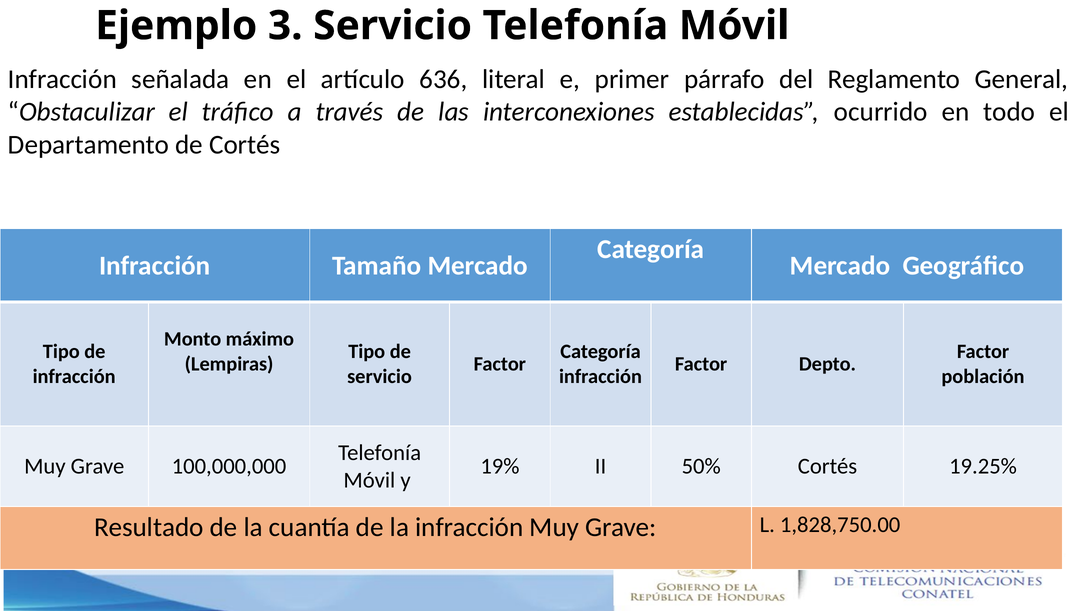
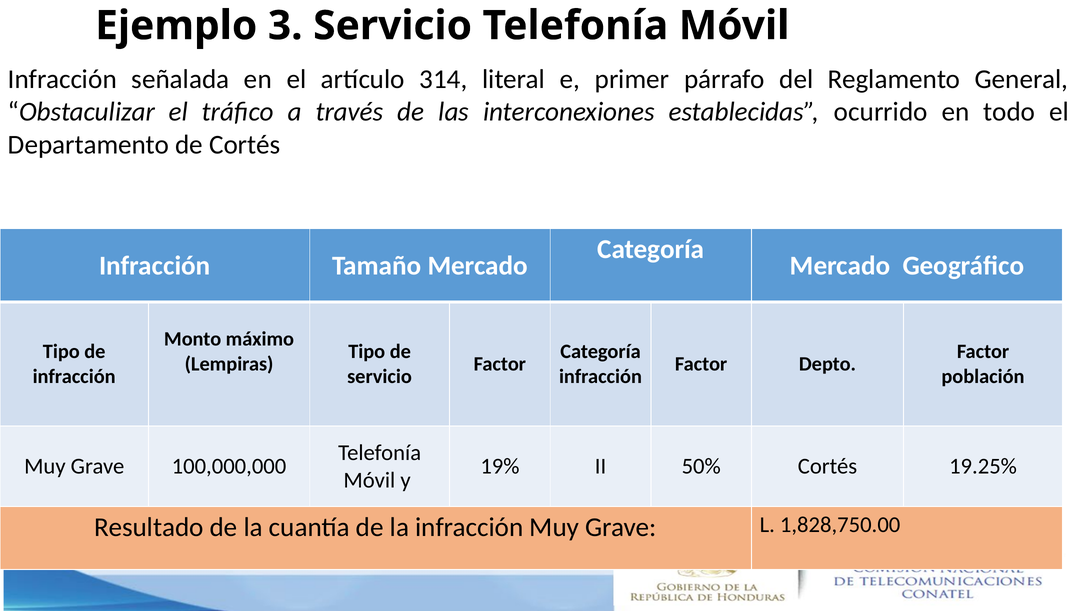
636: 636 -> 314 (443, 79)
